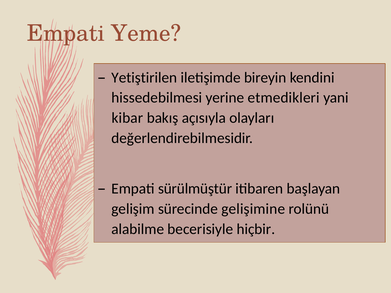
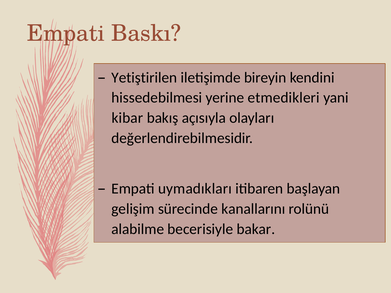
Yeme: Yeme -> Baskı (146, 33)
sürülmüştür: sürülmüştür -> uymadıkları (195, 189)
gelişimine: gelişimine -> kanallarını (253, 209)
hiçbir: hiçbir -> bakar (256, 229)
